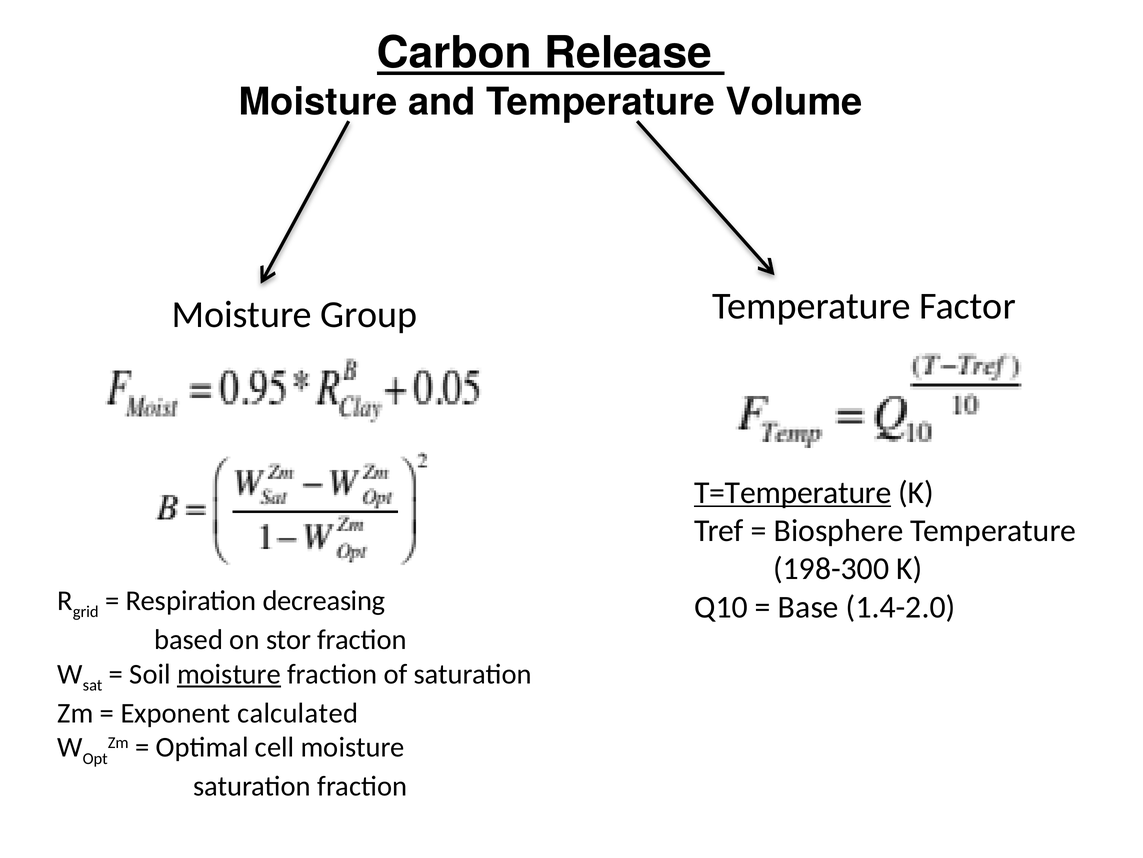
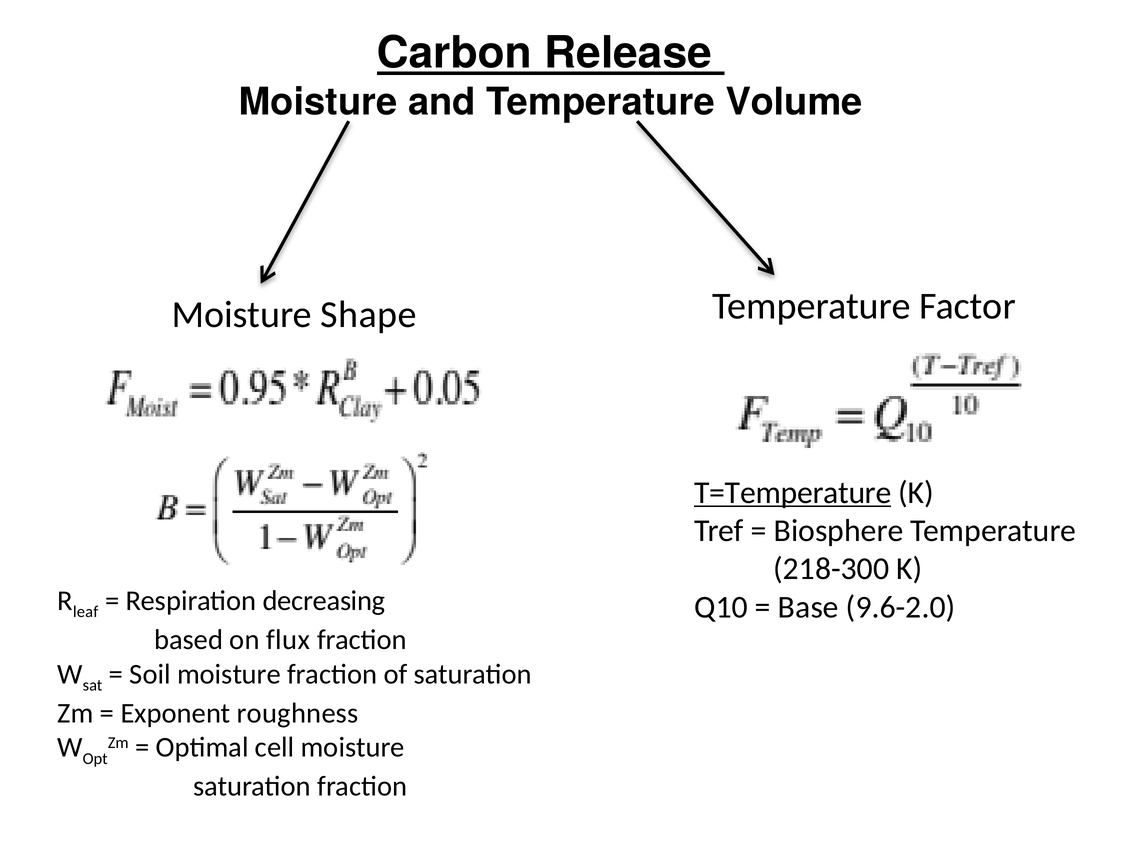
Group: Group -> Shape (368, 315)
198-300: 198-300 -> 218-300 (831, 568)
grid: grid -> leaf (86, 611)
1.4-2.0: 1.4-2.0 -> 9.6-2.0 (901, 607)
stor: stor -> flux (288, 639)
moisture underline: present -> none (229, 674)
calculated: calculated -> roughness (298, 713)
